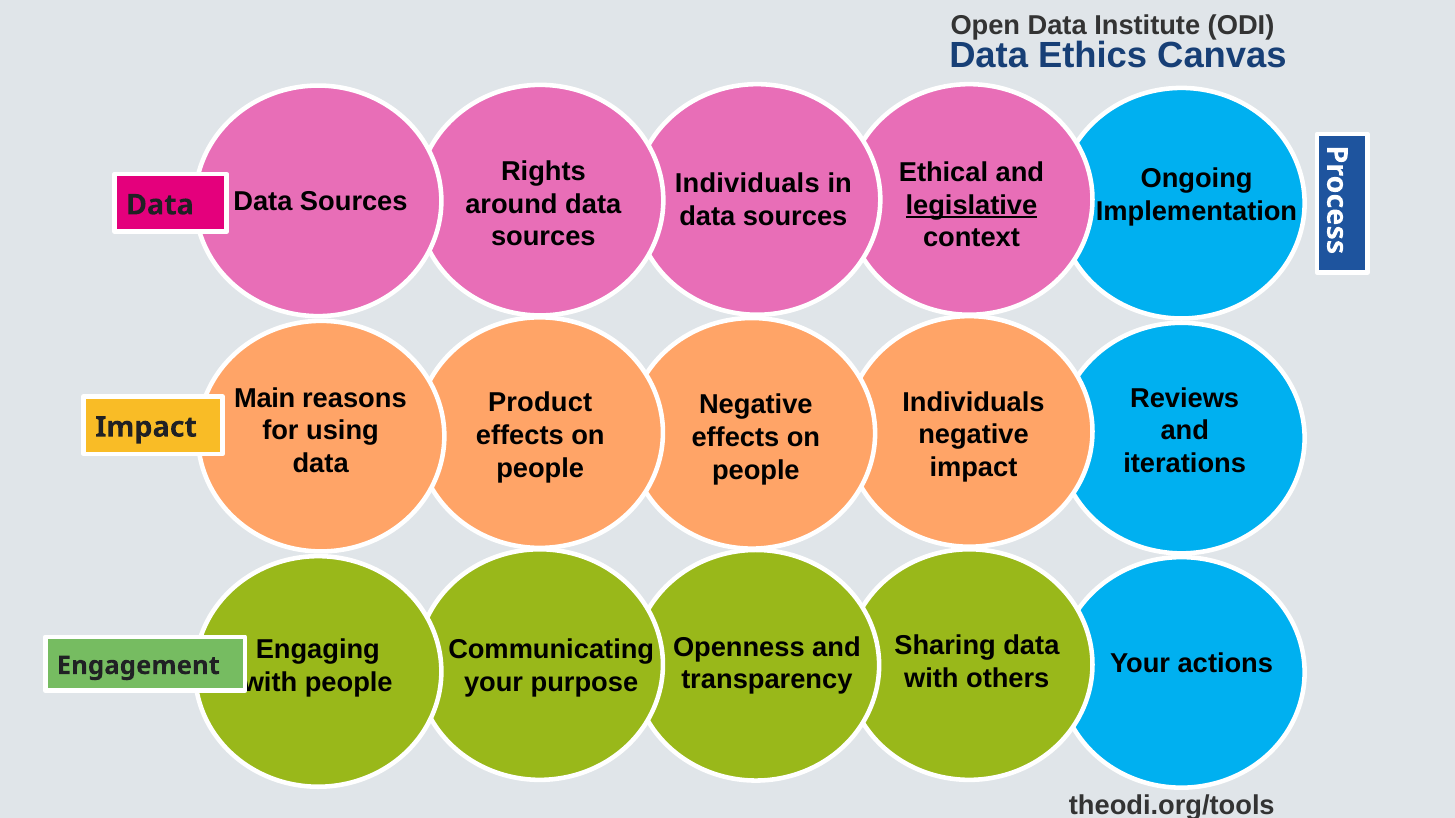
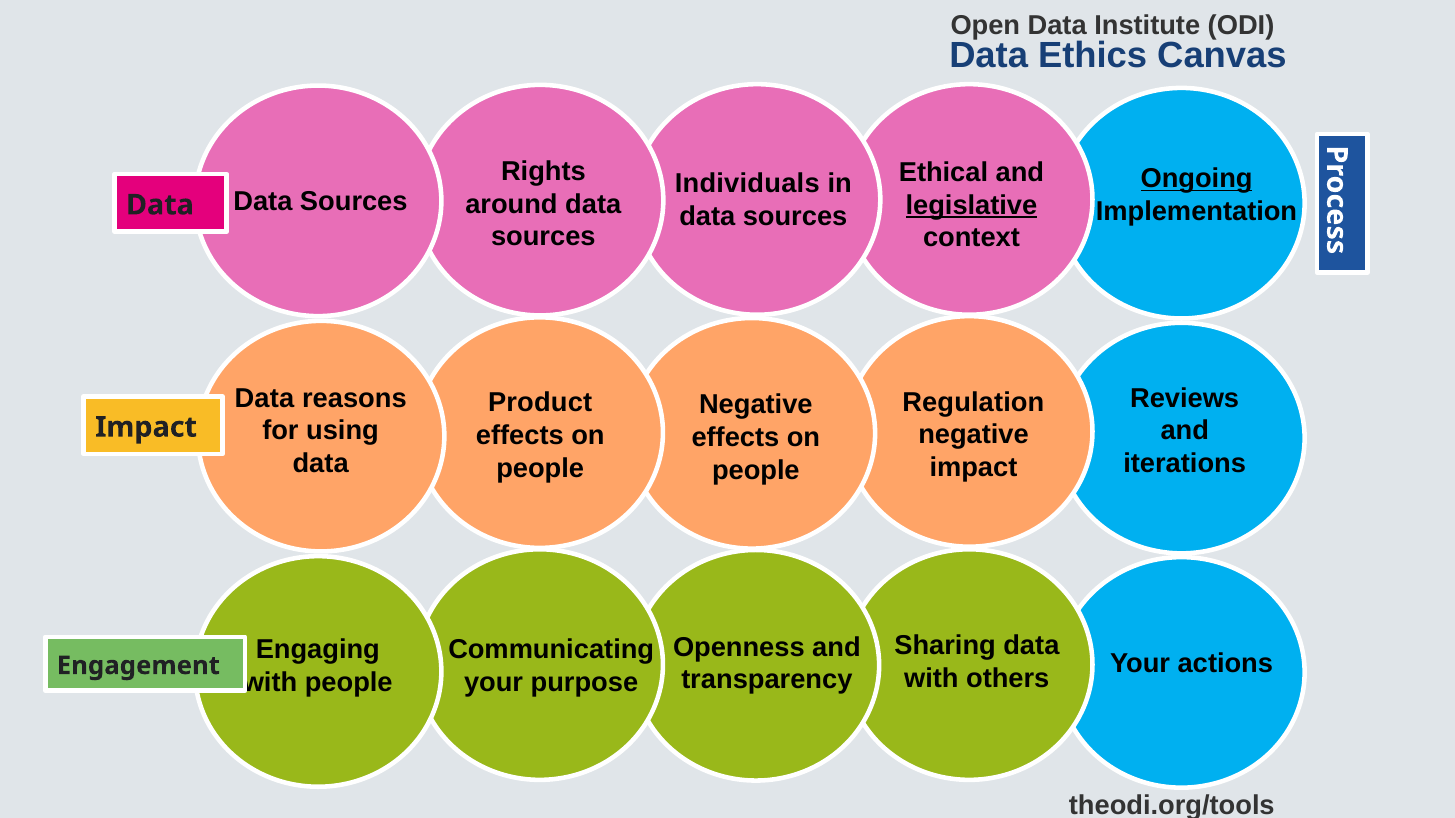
Ongoing underline: none -> present (1197, 179)
Main: Main -> Data (264, 398)
Individuals: Individuals -> Regulation (973, 402)
